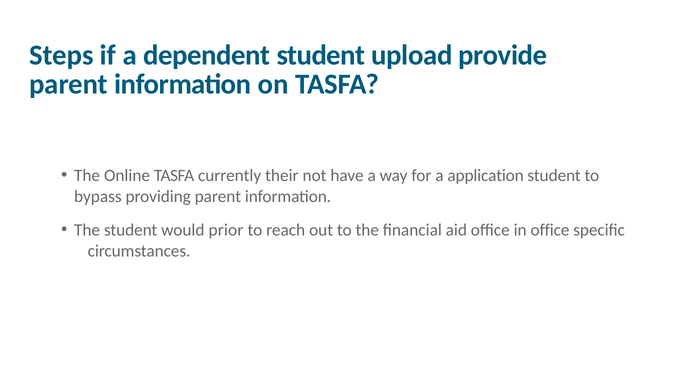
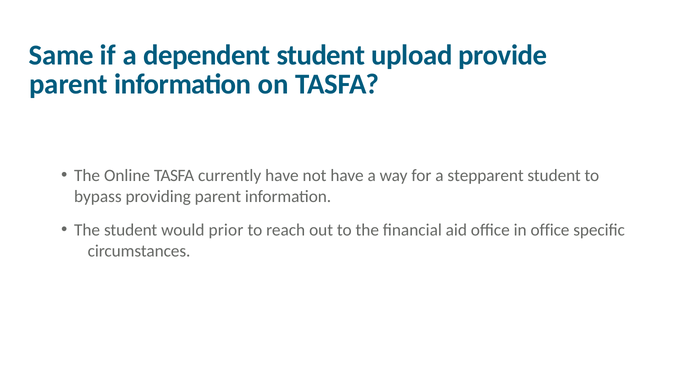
Steps: Steps -> Same (61, 55)
currently their: their -> have (282, 175)
application: application -> stepparent (486, 175)
